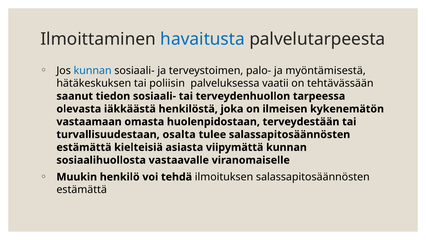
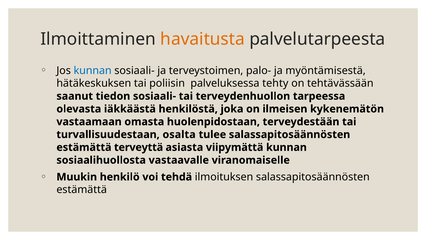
havaitusta colour: blue -> orange (203, 39)
vaatii: vaatii -> tehty (275, 83)
kielteisiä: kielteisiä -> terveyttä (139, 147)
